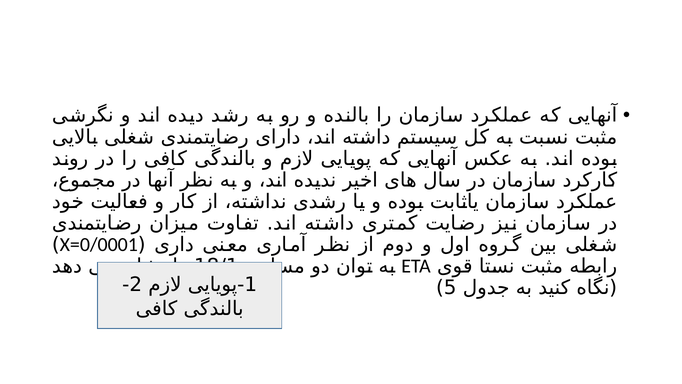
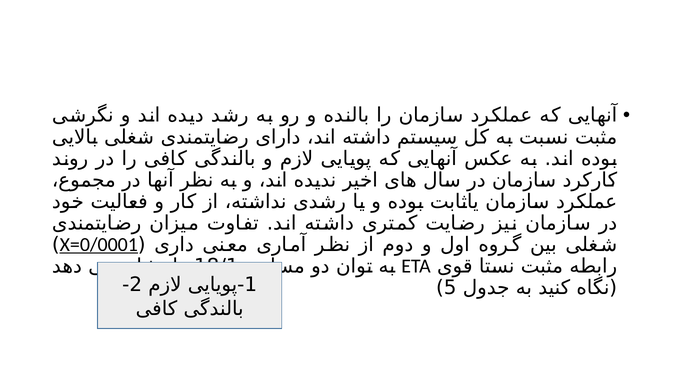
X=0/0001 underline: none -> present (99, 244)
